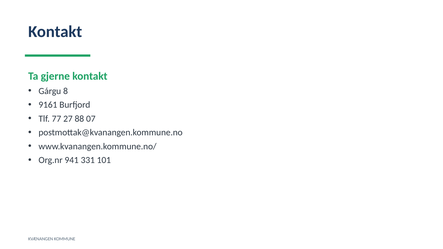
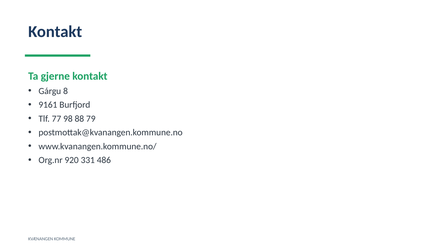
27: 27 -> 98 (68, 119)
07: 07 -> 79 (91, 119)
941: 941 -> 920 (72, 160)
101: 101 -> 486 (104, 160)
